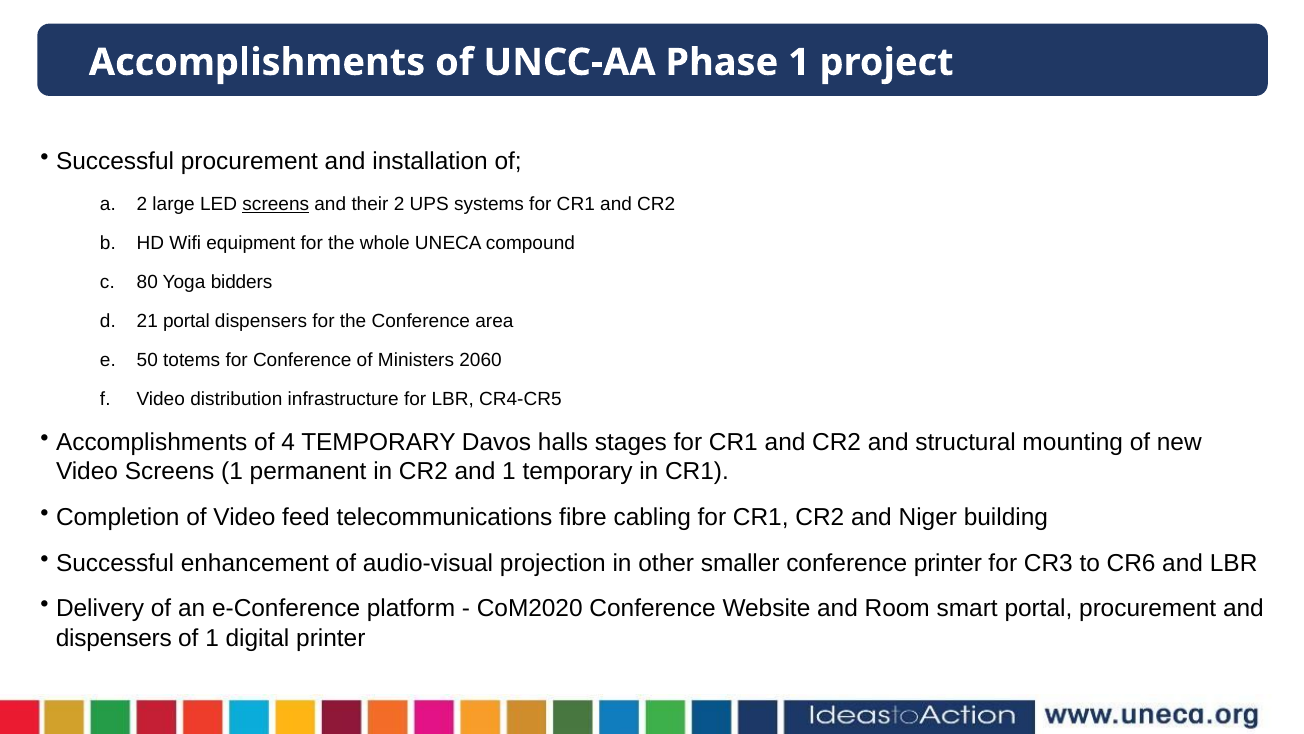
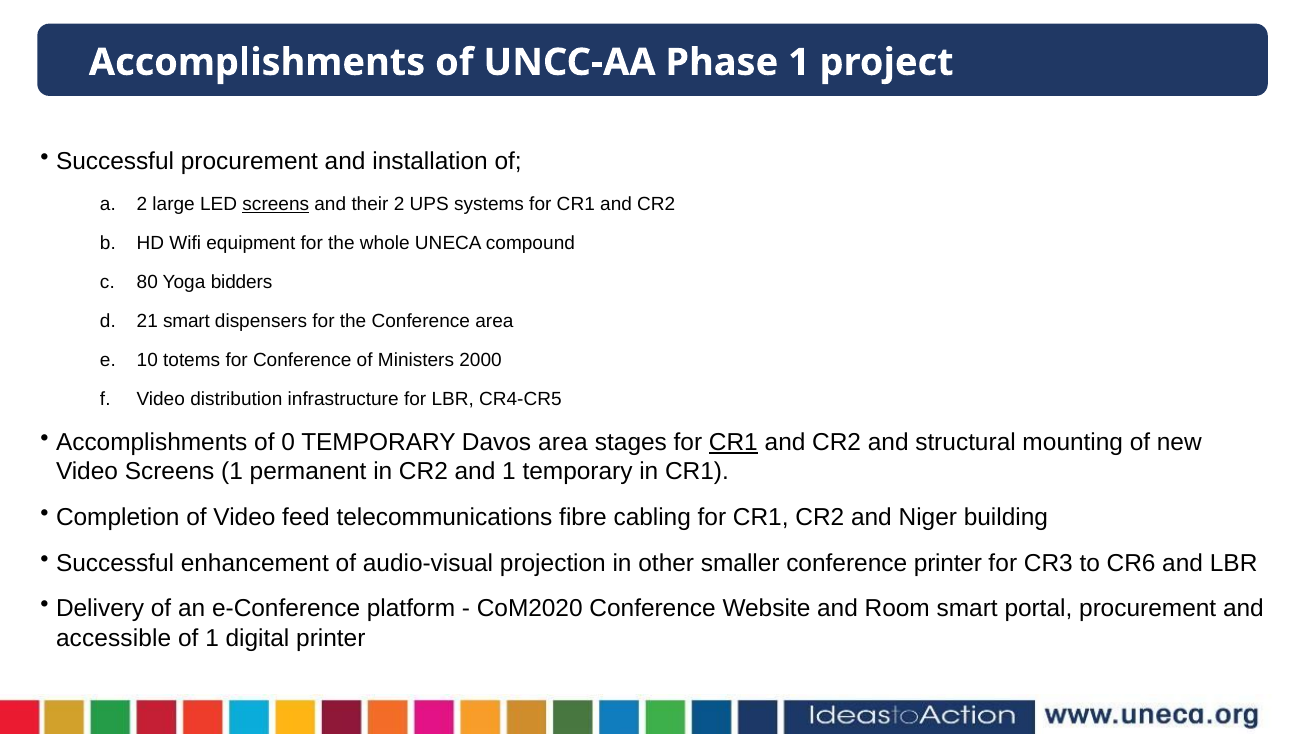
21 portal: portal -> smart (186, 321)
50: 50 -> 10 (147, 360)
2060: 2060 -> 2000 (481, 360)
4: 4 -> 0 (288, 442)
Davos halls: halls -> area (563, 442)
CR1 underline: none -> present (733, 442)
dispensers: dispensers -> accessible (114, 638)
